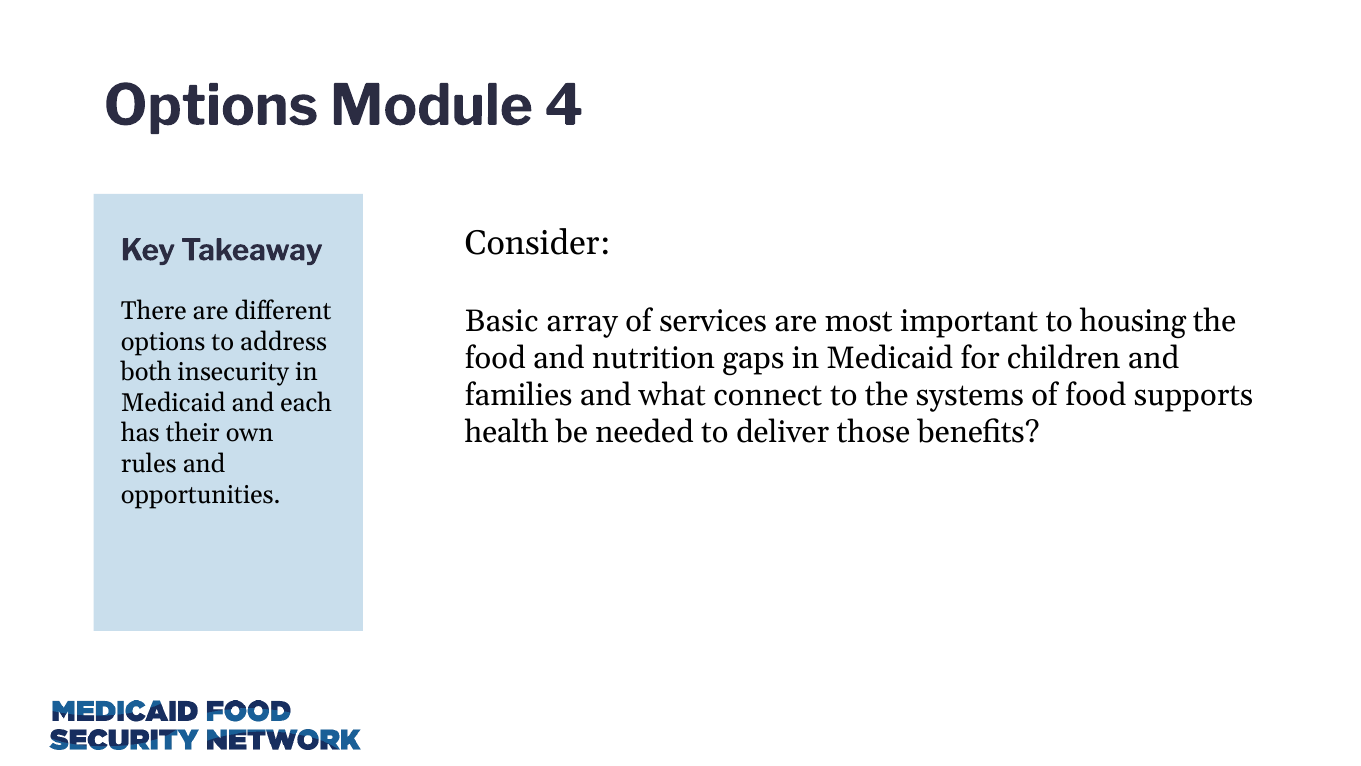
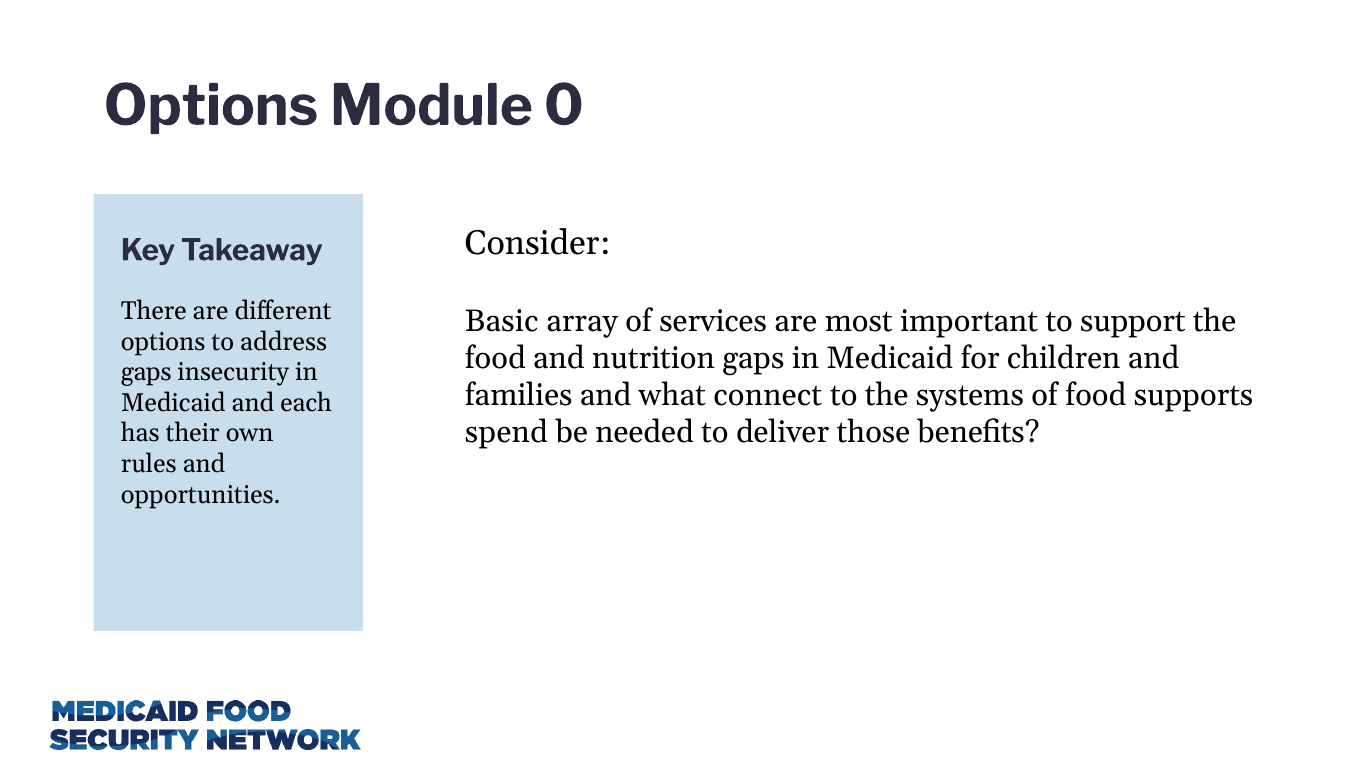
4: 4 -> 0 (564, 106)
housing: housing -> support (1133, 321)
both: both -> gaps (146, 372)
health: health -> spend (506, 433)
